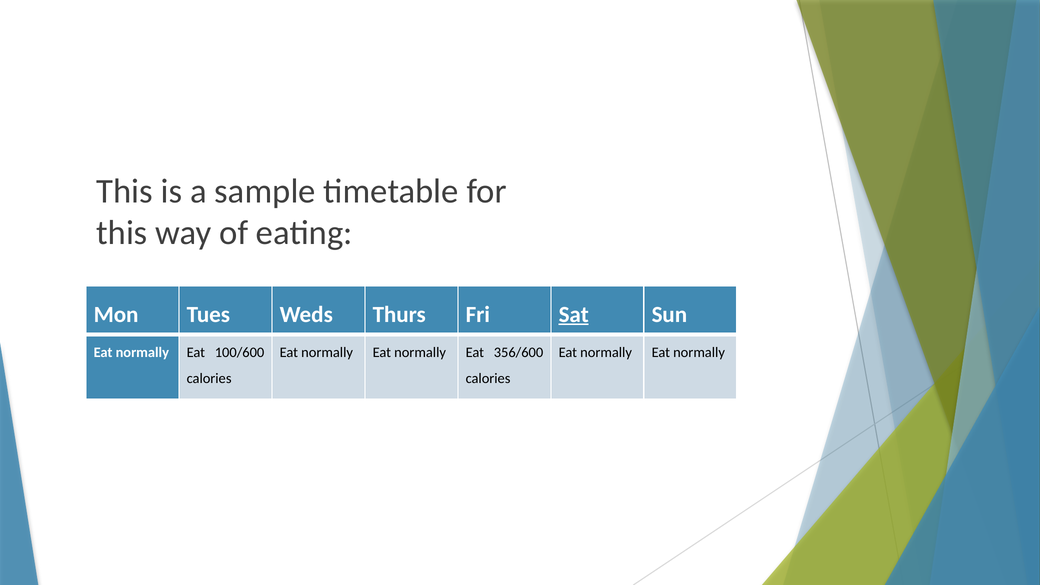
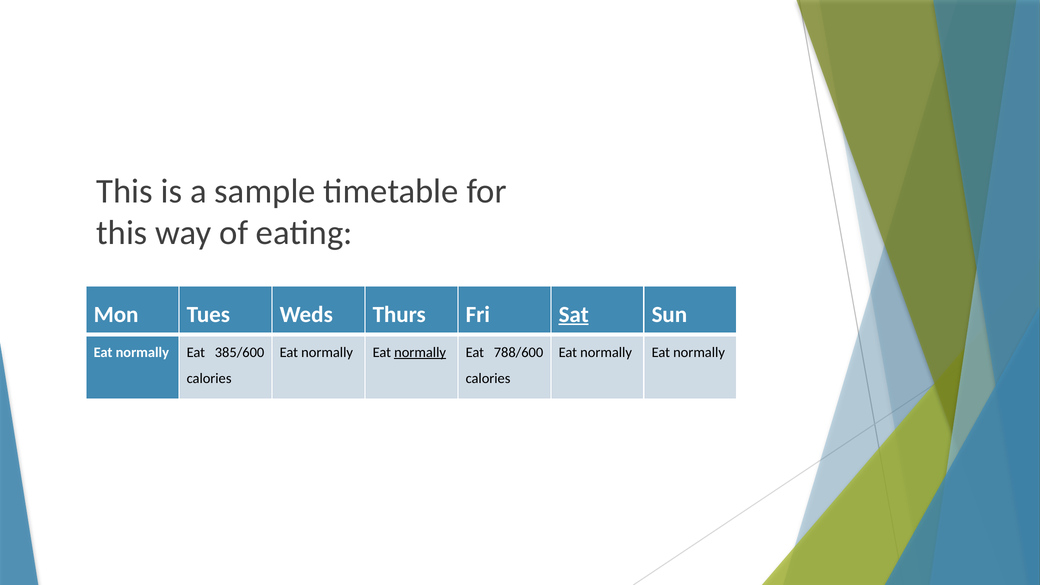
100/600: 100/600 -> 385/600 (240, 352)
normally underline: none -> present (420, 352)
356/600: 356/600 -> 788/600 (519, 352)
